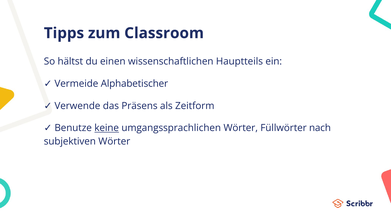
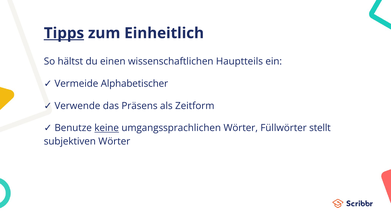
Tipps underline: none -> present (64, 33)
Classroom: Classroom -> Einheitlich (164, 33)
nach: nach -> stellt (320, 128)
